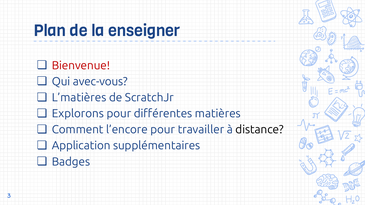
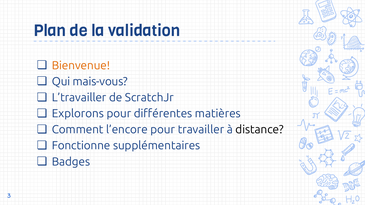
enseigner: enseigner -> validation (144, 31)
Bienvenue colour: red -> orange (81, 66)
avec-vous: avec-vous -> mais-vous (100, 82)
L’matières: L’matières -> L’travailler (79, 98)
Application: Application -> Fonctionne (81, 146)
